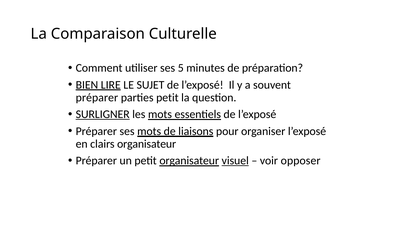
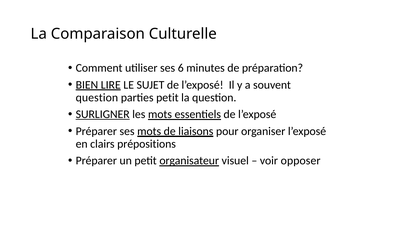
5: 5 -> 6 (181, 68)
préparer: préparer -> question (97, 97)
clairs organisateur: organisateur -> prépositions (147, 144)
visuel underline: present -> none (235, 160)
